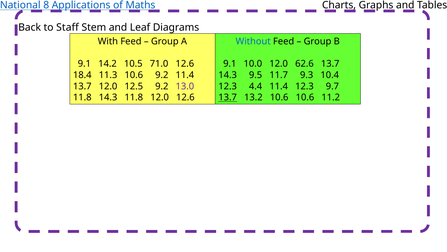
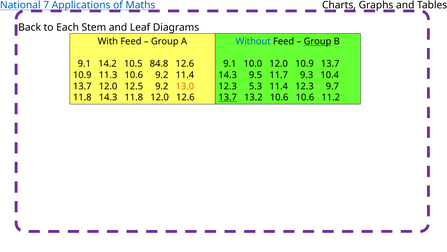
8: 8 -> 7 (46, 5)
Staff: Staff -> Each (68, 27)
Group underline: none -> present (317, 41)
71.0: 71.0 -> 84.8 (159, 64)
12.0 62.6: 62.6 -> 10.9 (304, 64)
18.4: 18.4 -> 10.9 (82, 75)
13.0 colour: purple -> orange (185, 86)
4.4: 4.4 -> 5.3 (256, 86)
